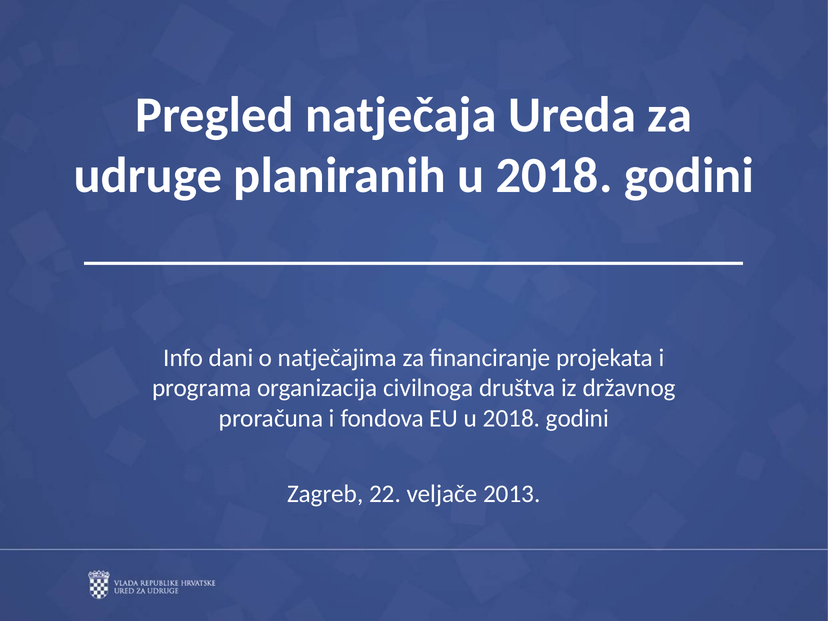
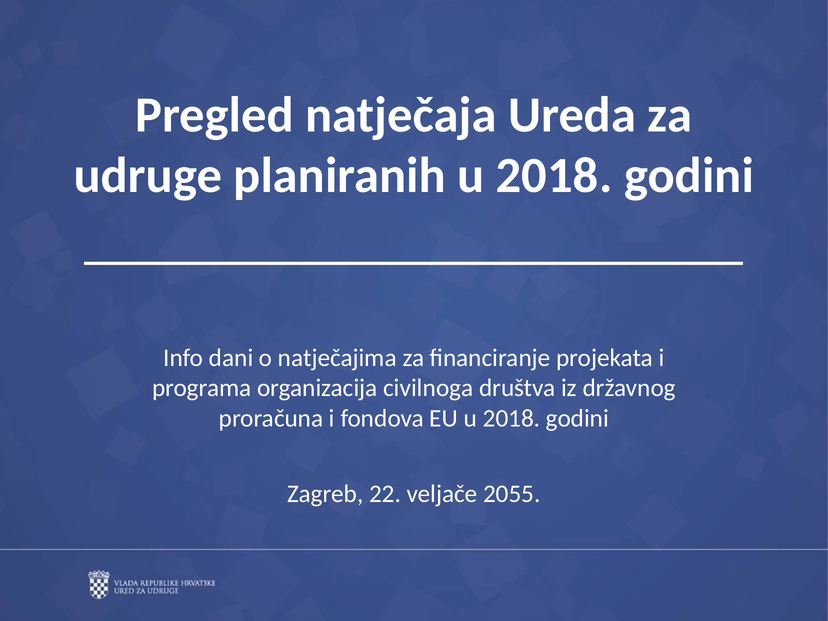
2013: 2013 -> 2055 (512, 494)
